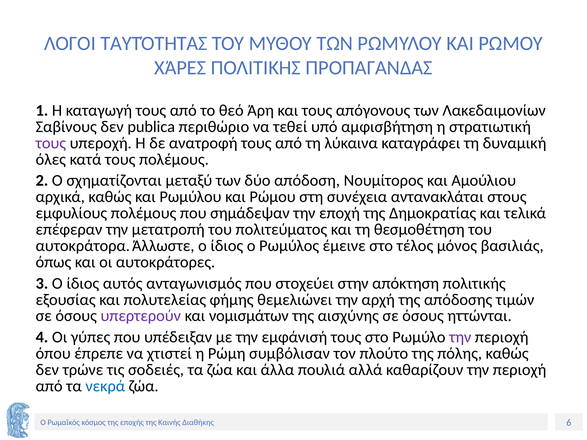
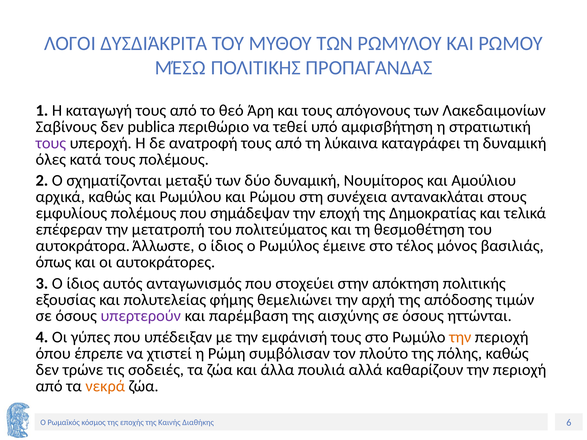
ΤΑΥΤΌΤΗΤΑΣ: ΤΑΥΤΌΤΗΤΑΣ -> ΔΥΣΔΙΆΚΡΙΤΑ (154, 44)
ΧΆΡΕΣ: ΧΆΡΕΣ -> ΜΈΣΩ (180, 68)
δύο απόδοση: απόδοση -> δυναμική (307, 181)
νομισμάτων: νομισμάτων -> παρέμβαση (249, 316)
την colour: purple -> orange (460, 337)
νεκρά colour: blue -> orange (105, 386)
